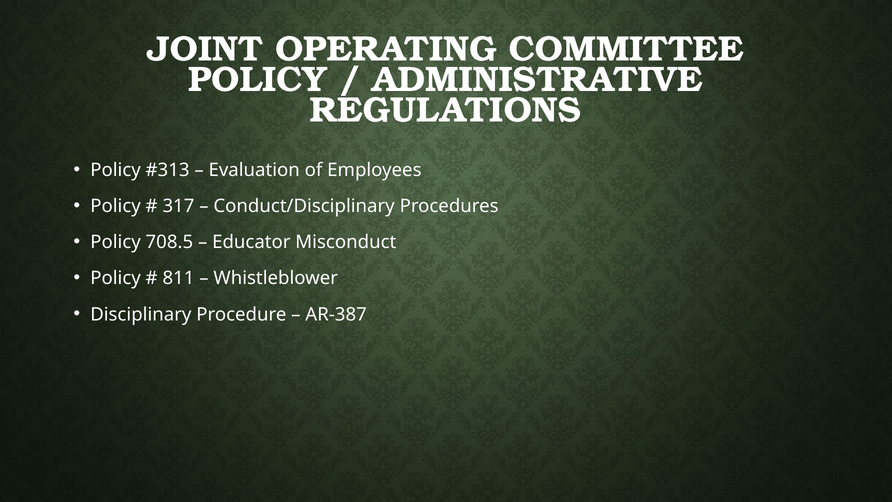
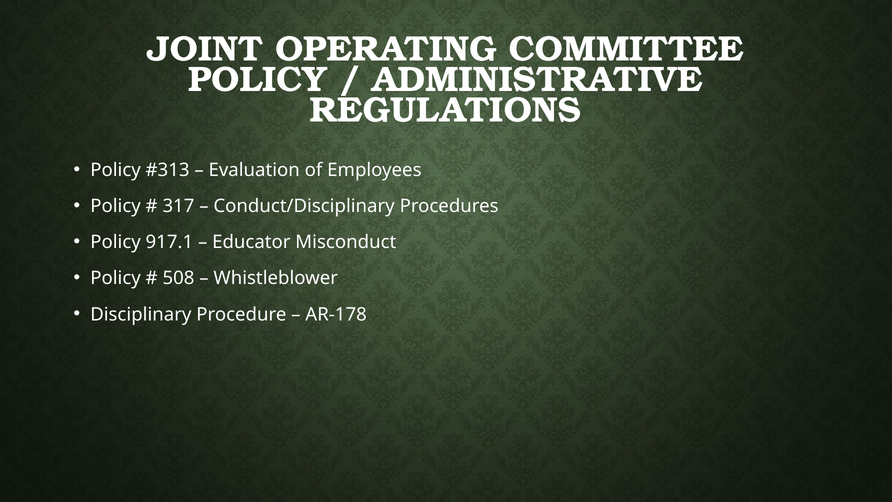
708.5: 708.5 -> 917.1 (169, 242)
811: 811 -> 508 (178, 278)
AR-387: AR-387 -> AR-178 (336, 314)
